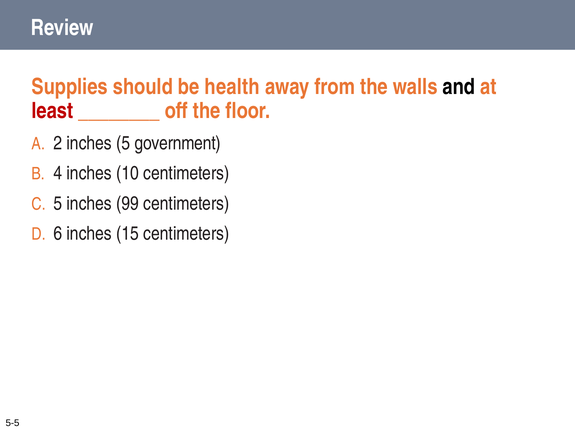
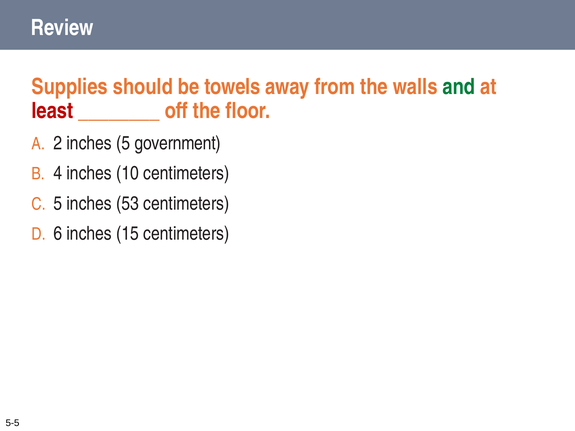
health: health -> towels (232, 87)
and colour: black -> green (459, 87)
99: 99 -> 53 (128, 204)
